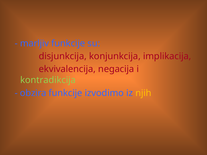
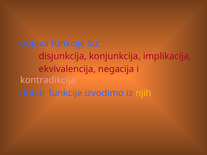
marljiv: marljiv -> pojava (34, 43)
kontradikcija colour: light green -> pink (48, 80)
obzira: obzira -> dobar (33, 93)
